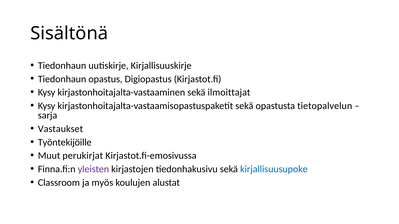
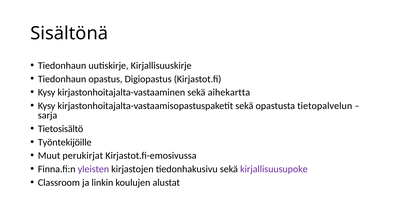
ilmoittajat: ilmoittajat -> aihekartta (229, 93)
Vastaukset: Vastaukset -> Tietosisältö (61, 129)
kirjallisuusupoke colour: blue -> purple (274, 169)
myös: myös -> linkin (102, 183)
